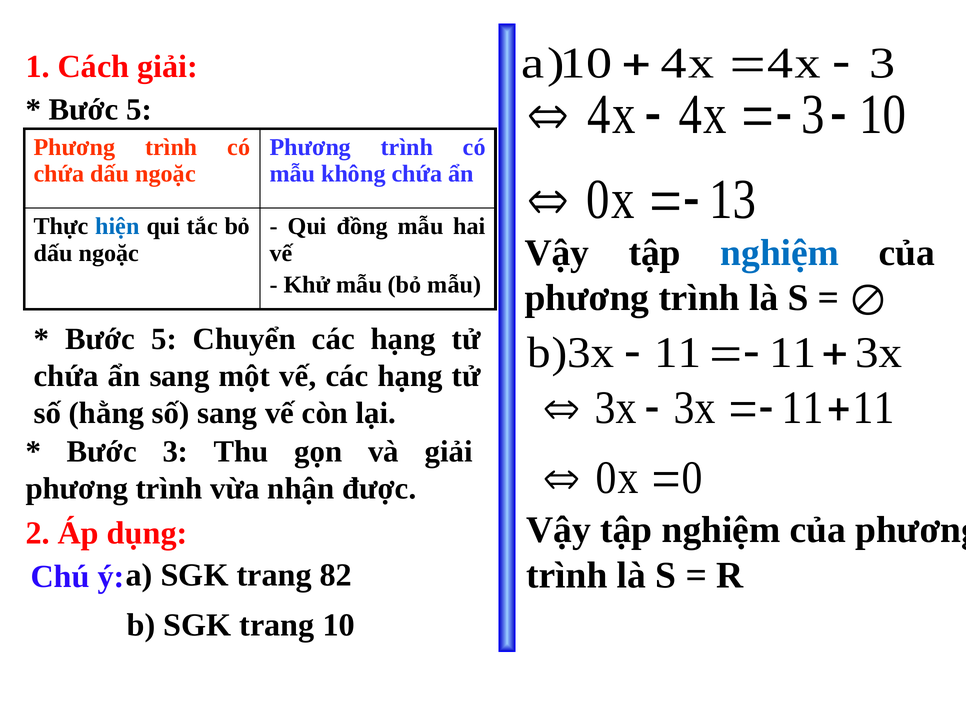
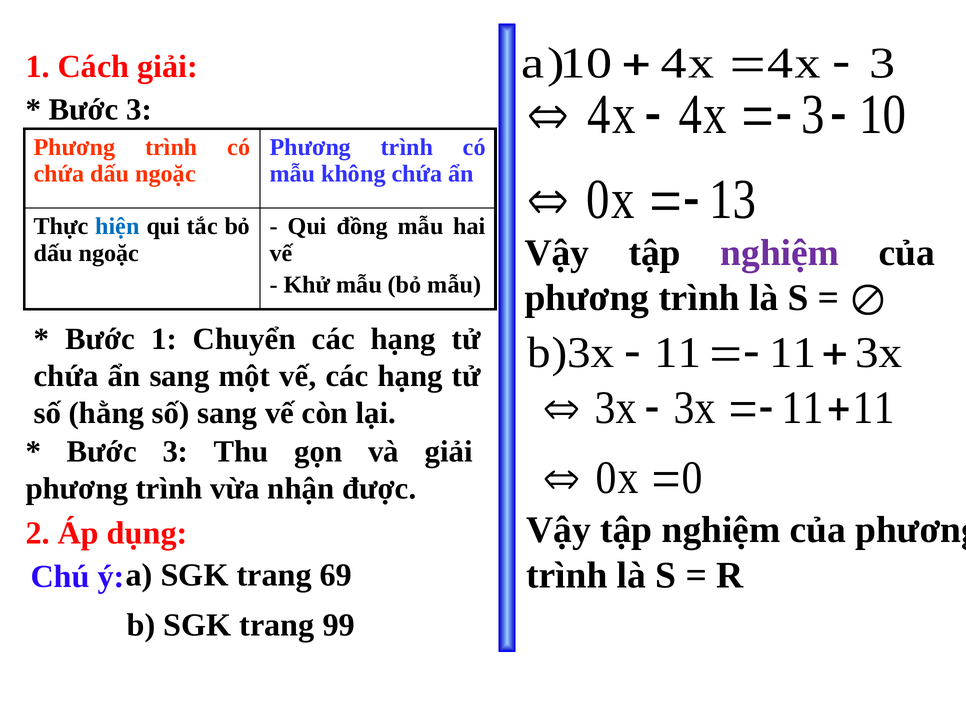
5: 5 -> 3 (139, 109)
nghiệm colour: blue -> purple (780, 253)
5: 5 -> 1 (164, 339)
82: 82 -> 69 (336, 576)
trang 10: 10 -> 99 (339, 626)
